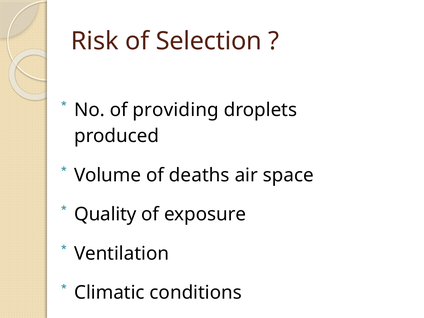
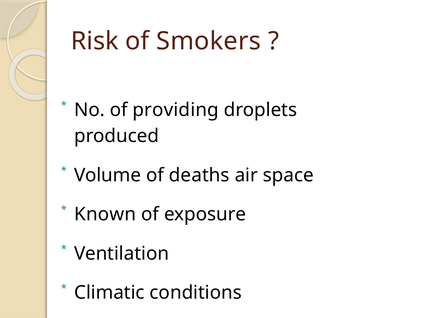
Selection: Selection -> Smokers (209, 41)
Quality: Quality -> Known (105, 214)
